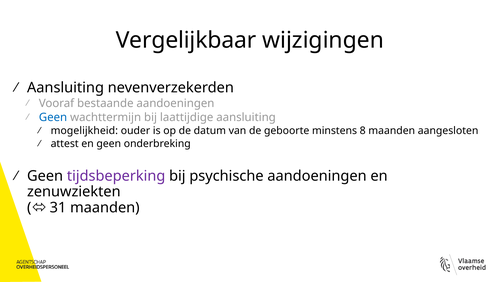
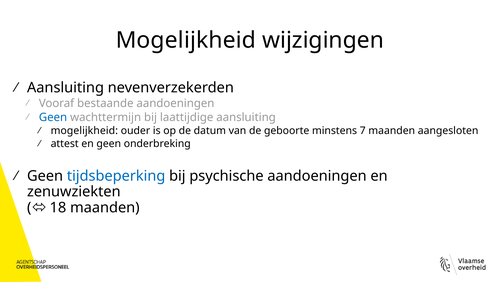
Vergelijkbaar: Vergelijkbaar -> Mogelijkheid (186, 40)
8: 8 -> 7 (363, 130)
tijdsbeperking colour: purple -> blue (116, 176)
31: 31 -> 18 (58, 207)
